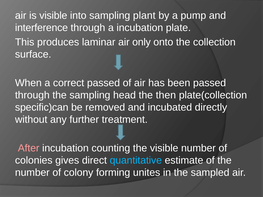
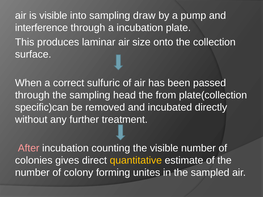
plant: plant -> draw (144, 16)
only: only -> size (141, 42)
correct passed: passed -> sulfuric (103, 83)
then: then -> from (166, 95)
quantitative colour: light blue -> yellow (136, 161)
